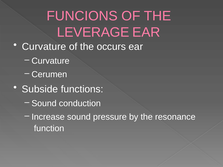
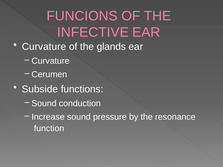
LEVERAGE: LEVERAGE -> INFECTIVE (93, 32)
occurs: occurs -> glands (111, 47)
